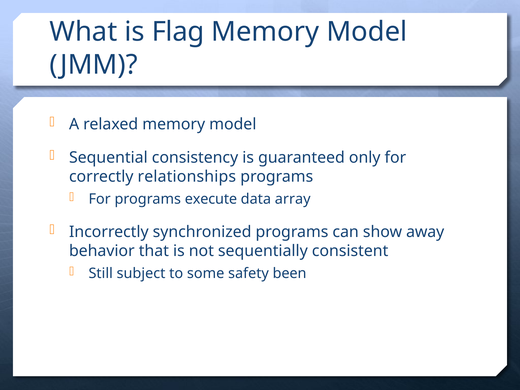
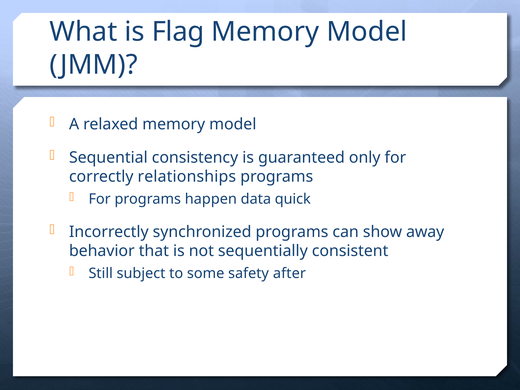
execute: execute -> happen (211, 199)
array: array -> quick (293, 199)
been: been -> after (289, 273)
